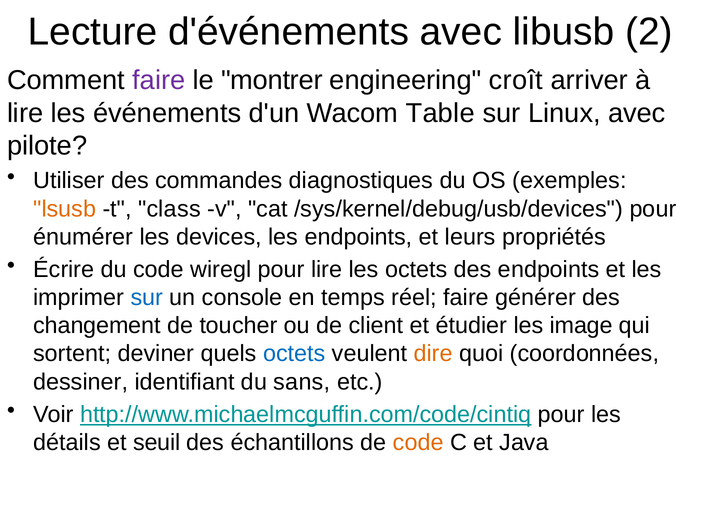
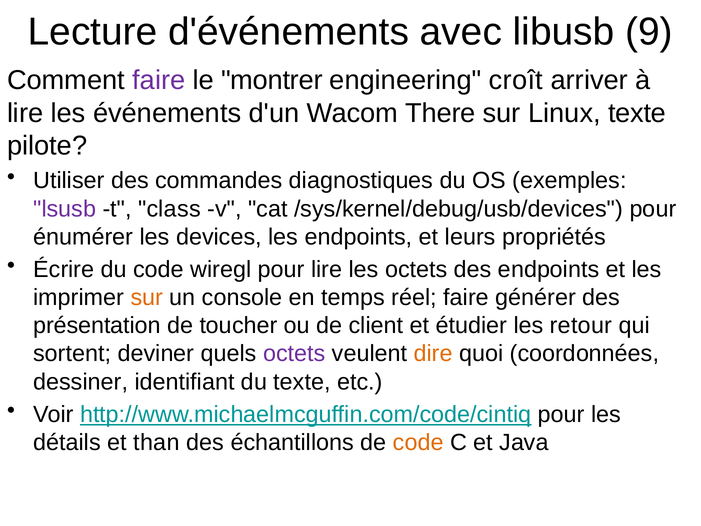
2: 2 -> 9 (649, 32)
Table: Table -> There (441, 113)
Linux avec: avec -> texte (637, 113)
lsusb colour: orange -> purple (65, 209)
sur colour: blue -> orange (147, 297)
changement: changement -> présentation (97, 326)
image: image -> retour (581, 326)
octets colour: blue -> purple (294, 354)
du sans: sans -> texte (302, 382)
seuil: seuil -> than (157, 442)
